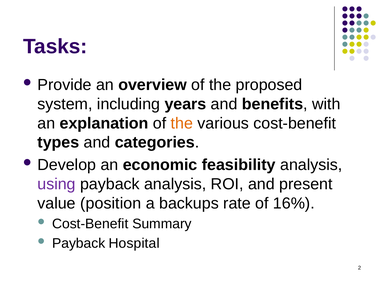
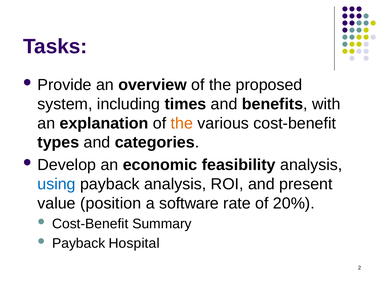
years: years -> times (185, 104)
using colour: purple -> blue (57, 184)
backups: backups -> software (189, 203)
16%: 16% -> 20% (294, 203)
